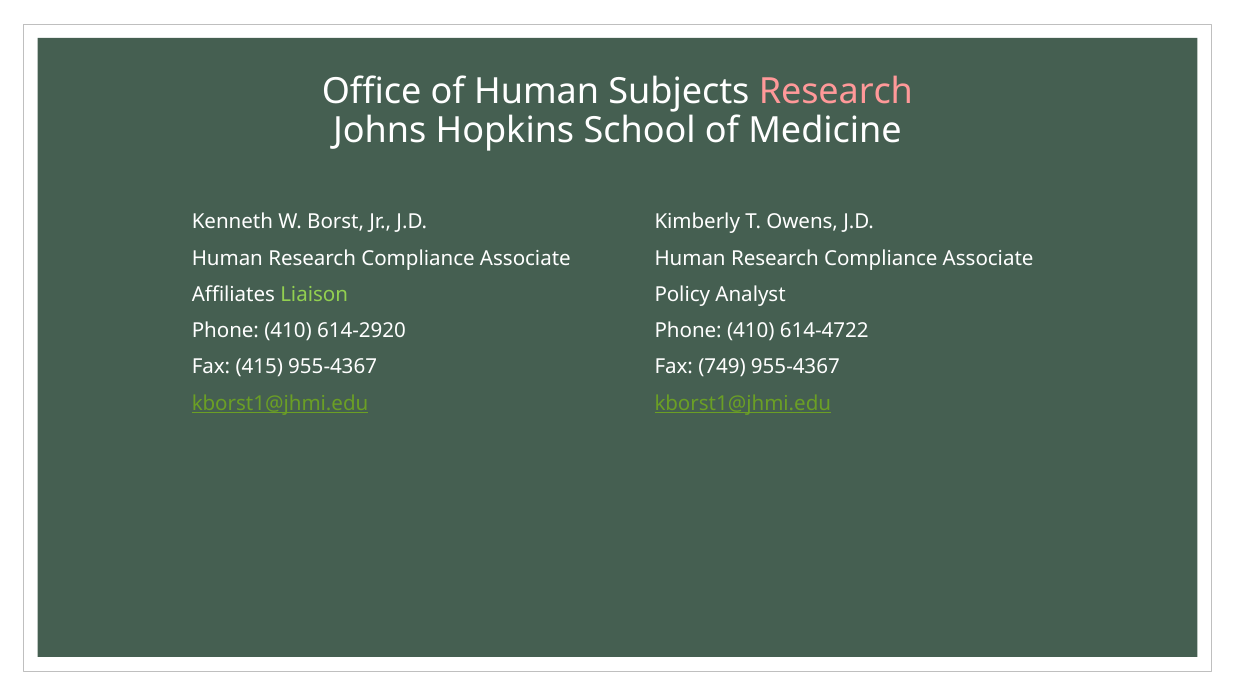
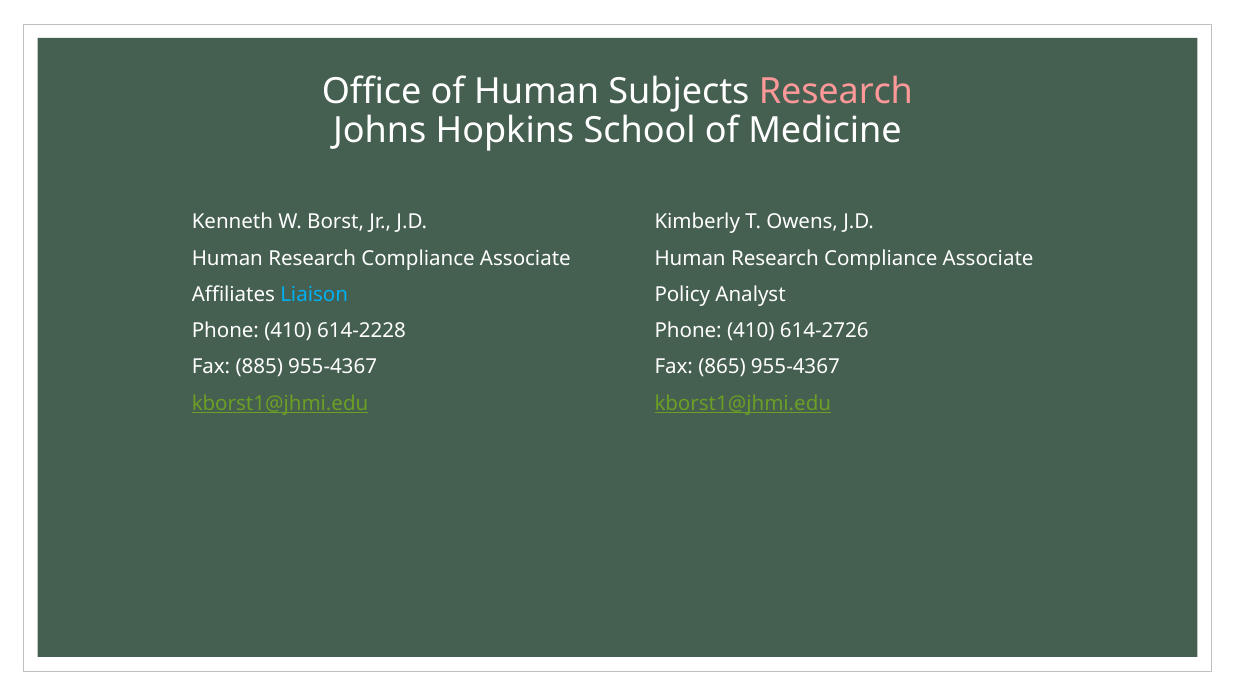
Liaison colour: light green -> light blue (314, 294)
614-2920: 614-2920 -> 614-2228 (361, 331)
614-4722: 614-4722 -> 614-2726 (824, 331)
415: 415 -> 885 (259, 367)
749: 749 -> 865 (722, 367)
